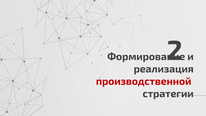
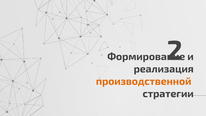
производственной colour: red -> orange (144, 81)
